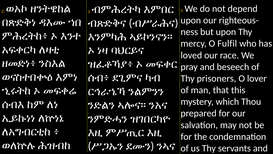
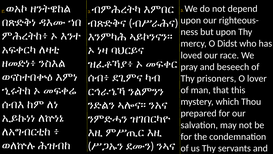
Fulfil: Fulfil -> Didst (227, 43)
